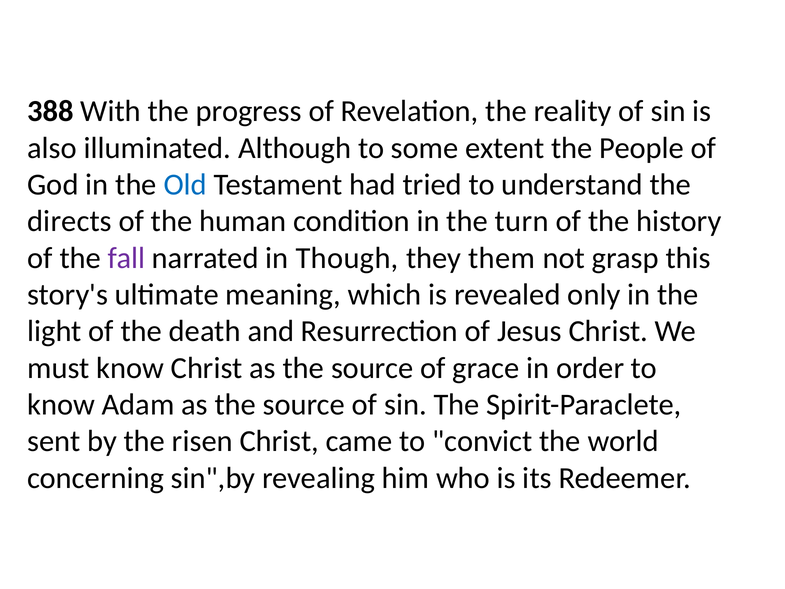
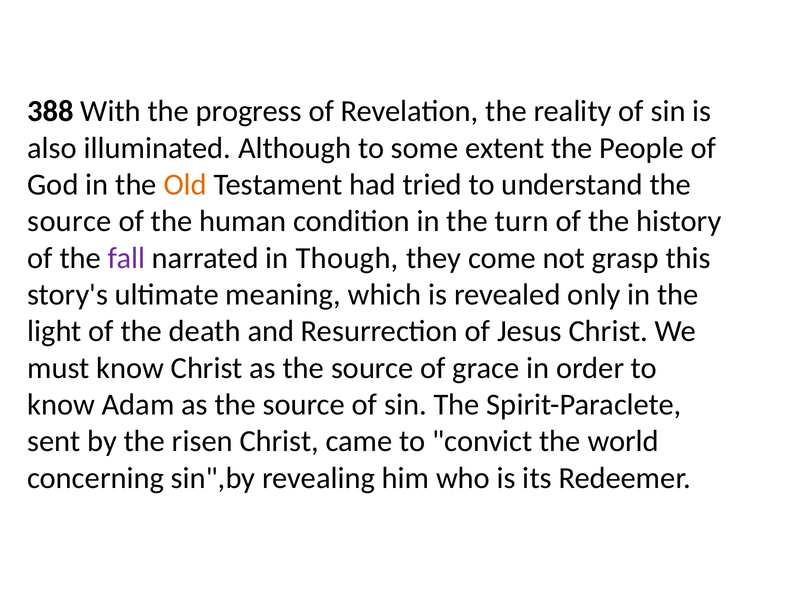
Old colour: blue -> orange (185, 185)
directs: directs -> source (69, 221)
them: them -> come (502, 258)
